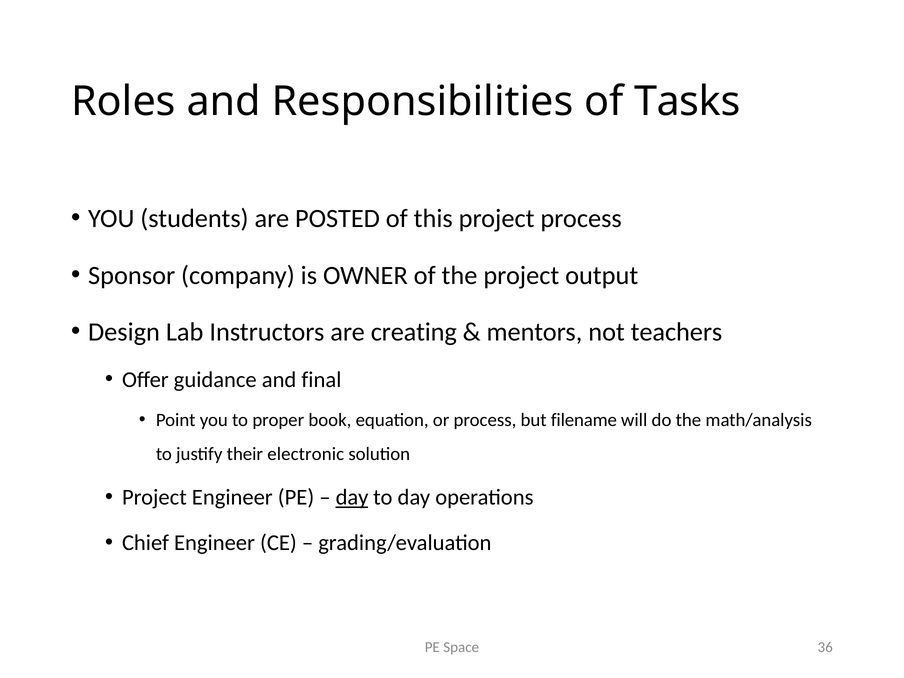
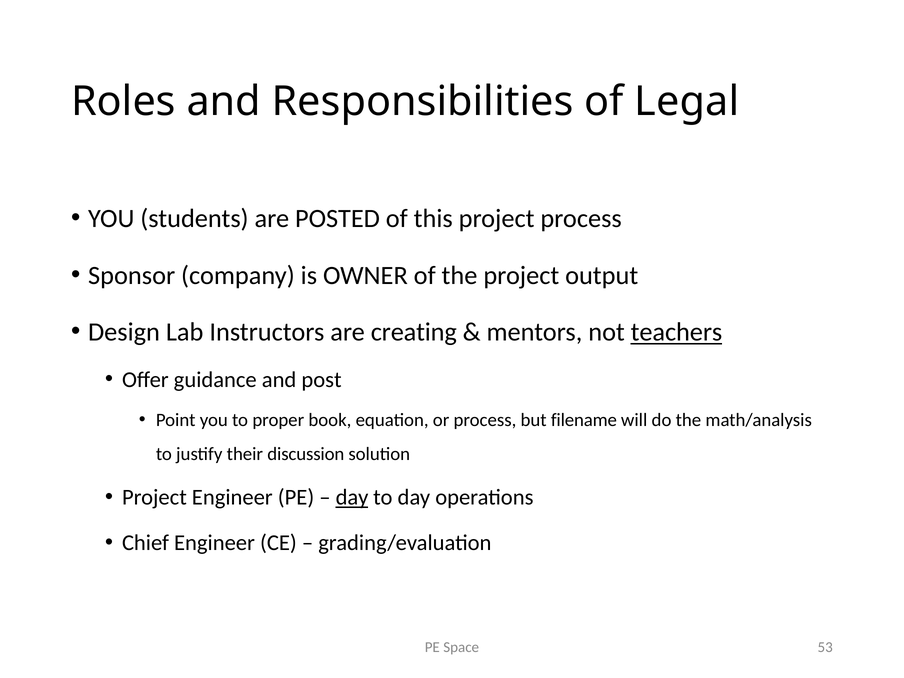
Tasks: Tasks -> Legal (687, 101)
teachers underline: none -> present (677, 332)
final: final -> post (321, 380)
electronic: electronic -> discussion (306, 454)
36: 36 -> 53 (825, 647)
